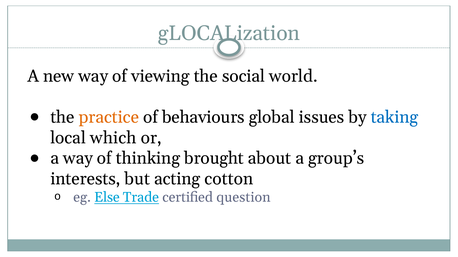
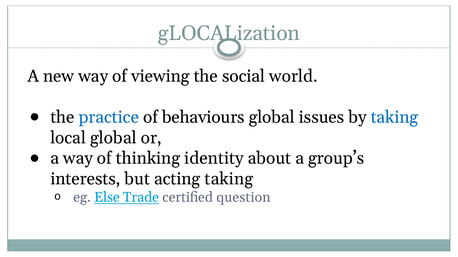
practice colour: orange -> blue (109, 117)
local which: which -> global (113, 138)
brought: brought -> identity (214, 159)
acting cotton: cotton -> taking (229, 179)
